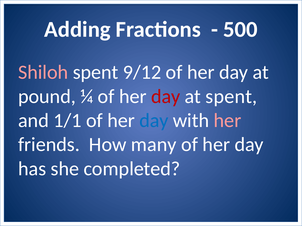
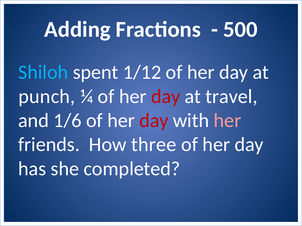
Shiloh colour: pink -> light blue (43, 72)
9/12: 9/12 -> 1/12 (142, 72)
pound: pound -> punch (47, 97)
at spent: spent -> travel (231, 97)
1/1: 1/1 -> 1/6 (67, 121)
day colour: blue -> red (154, 121)
many: many -> three (154, 145)
